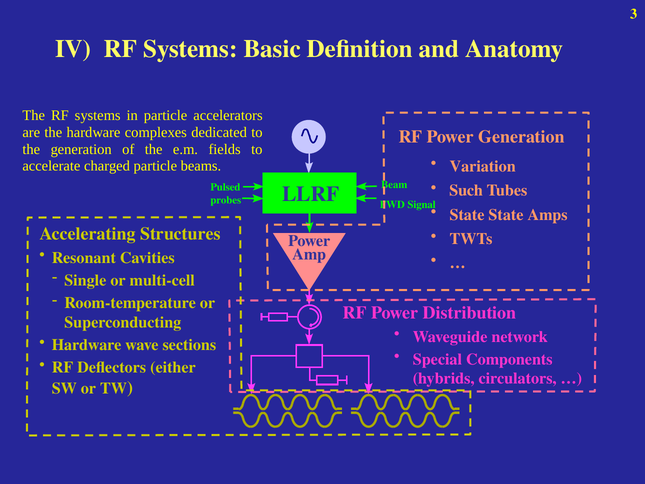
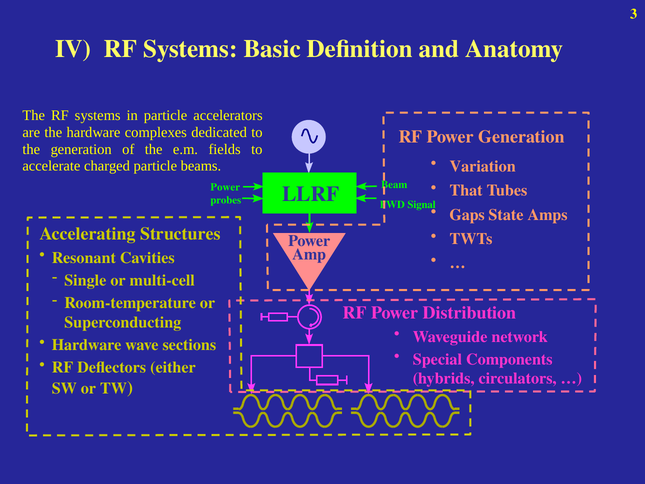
Such: Such -> That (466, 190)
Pulsed: Pulsed -> Power (225, 187)
State: State -> Gaps (467, 215)
